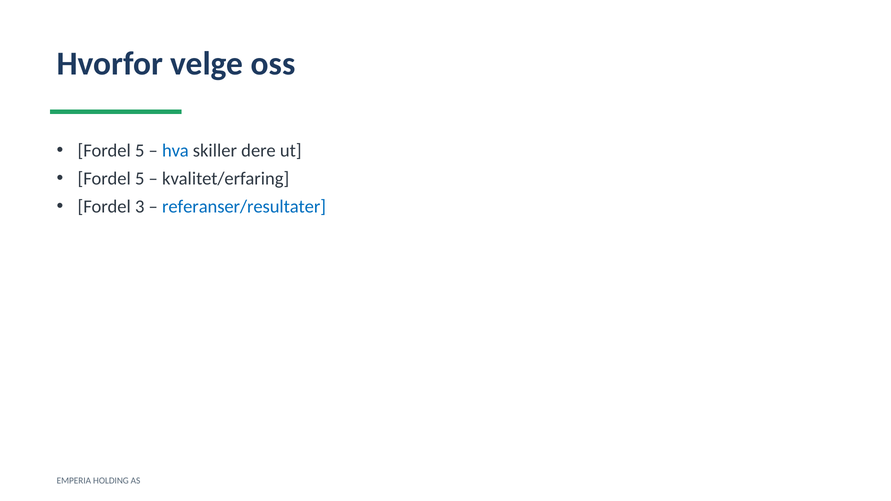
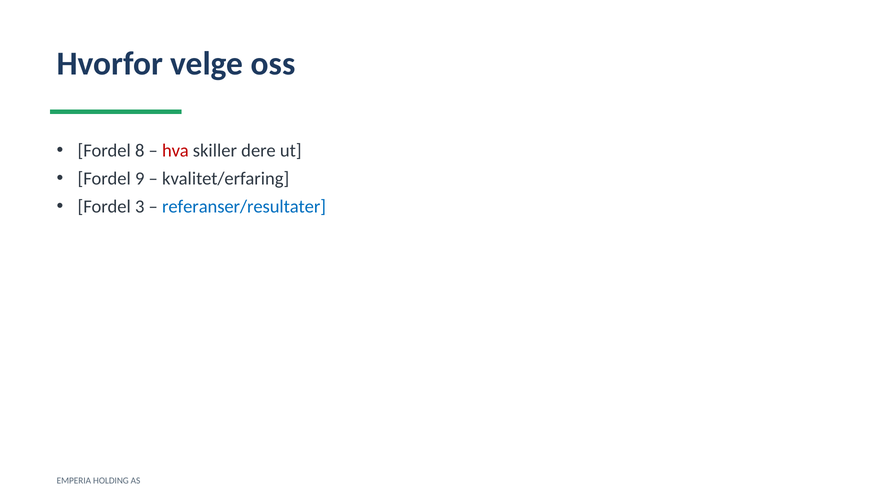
5: 5 -> 8 (140, 151)
hva colour: blue -> red (175, 151)
5: 5 -> 9 (140, 179)
